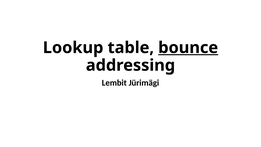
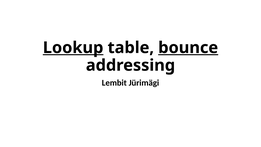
Lookup underline: none -> present (73, 48)
